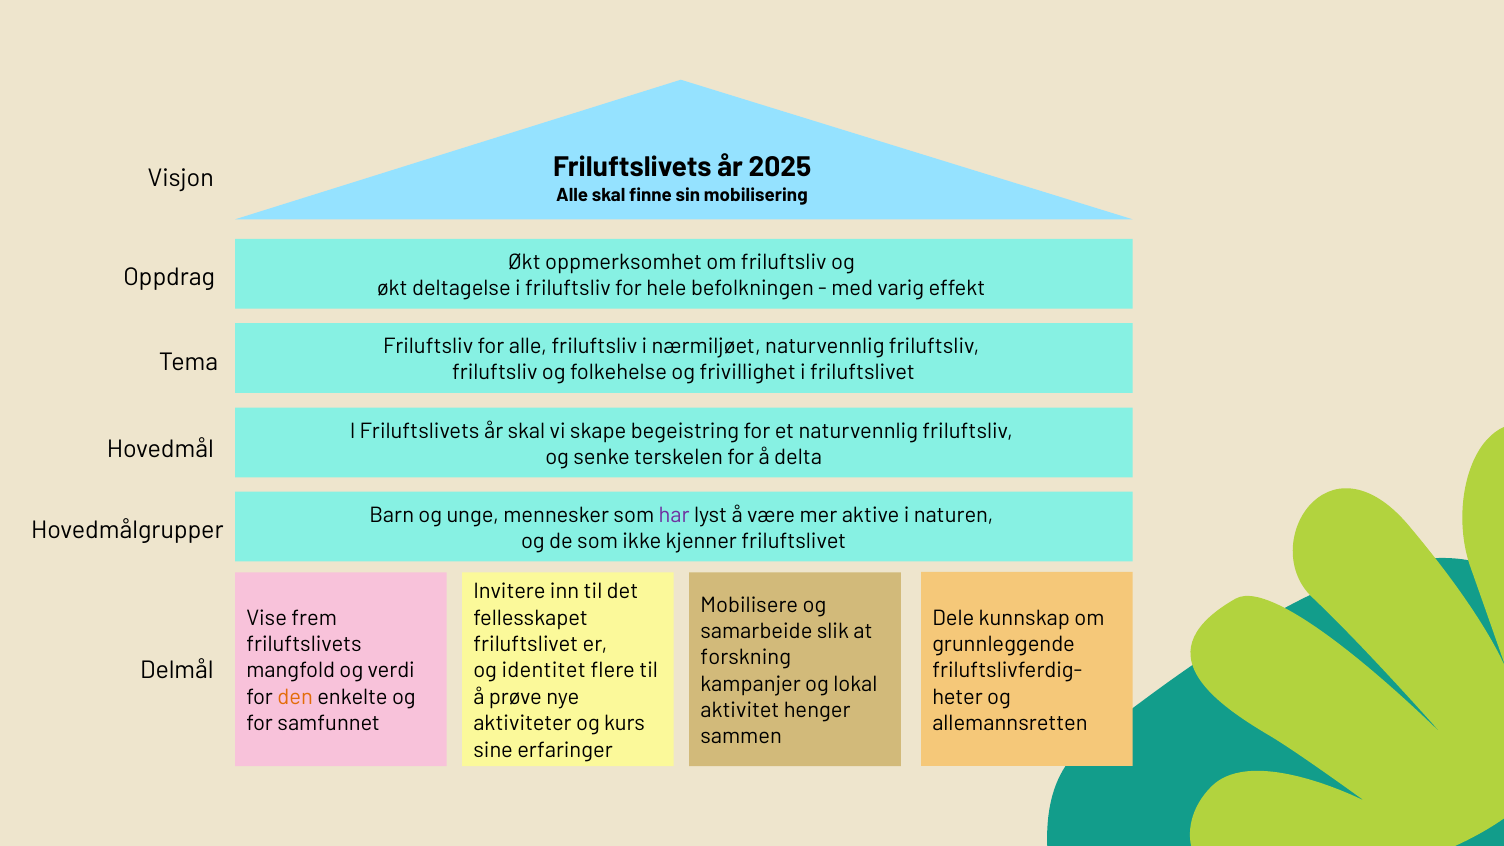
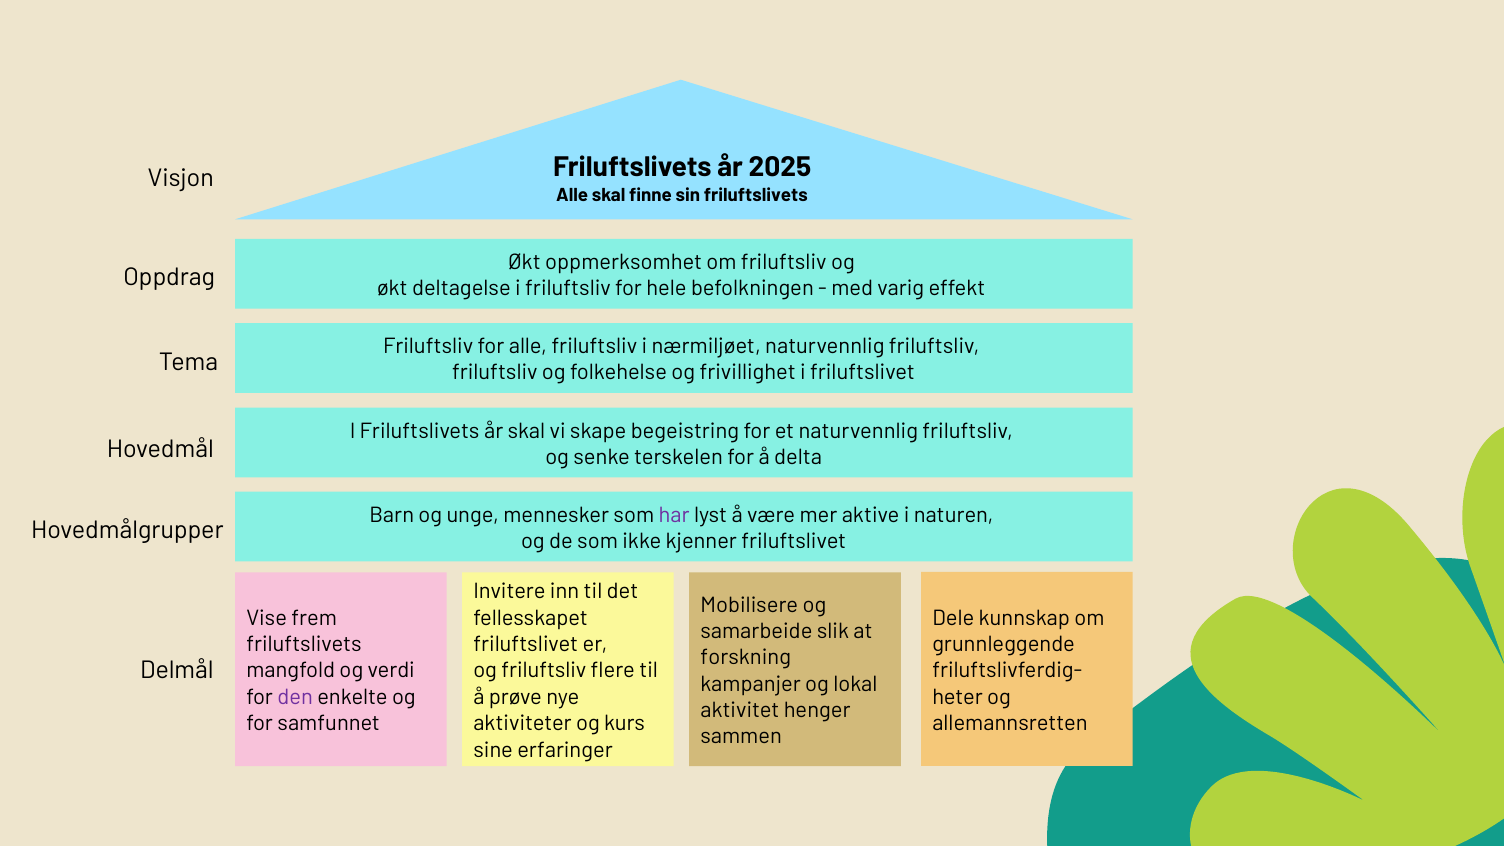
sin mobilisering: mobilisering -> friluftslivets (756, 195)
og identitet: identitet -> friluftsliv (544, 671)
den colour: orange -> purple (295, 697)
